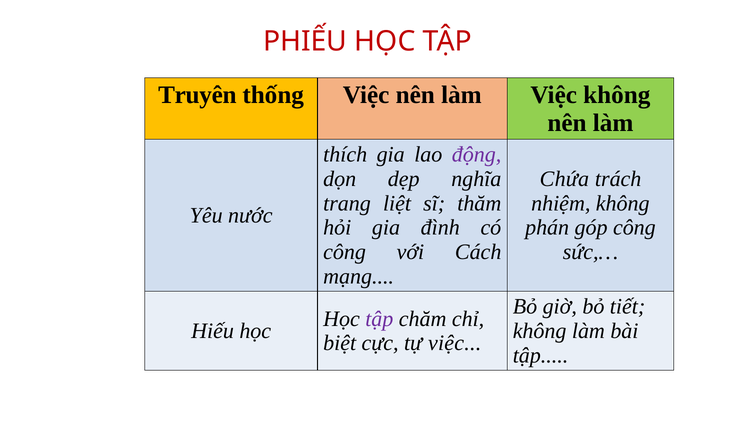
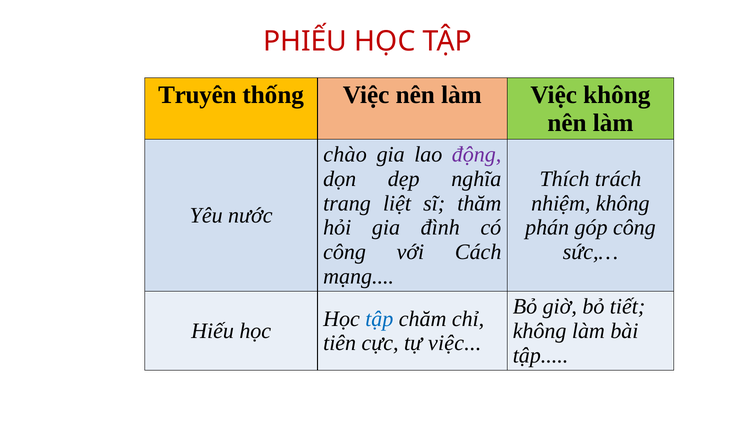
thích: thích -> chào (345, 154)
Chứa: Chứa -> Thích (565, 179)
tập colour: purple -> blue (379, 319)
biệt: biệt -> tiên (340, 343)
